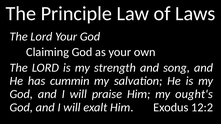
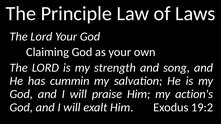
ought's: ought's -> action's (194, 94)
12:2: 12:2 -> 19:2 (202, 108)
